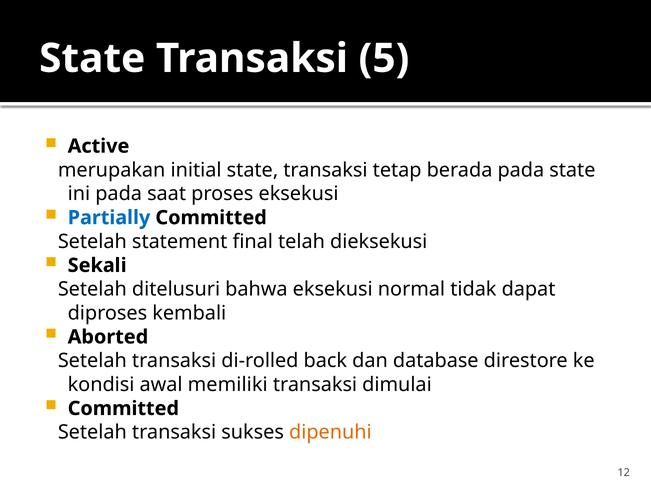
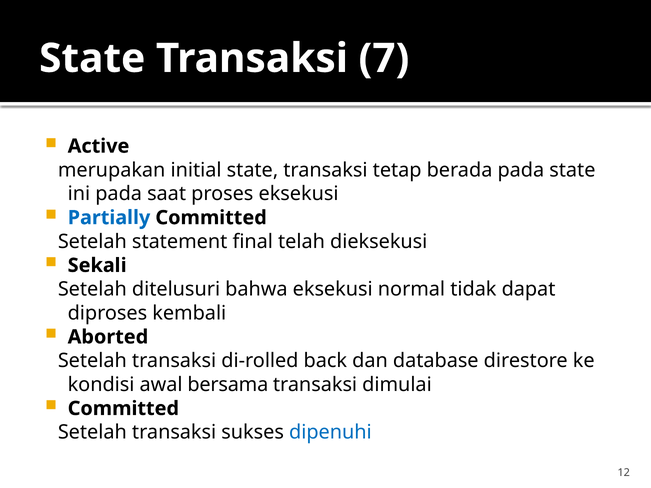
5: 5 -> 7 (384, 58)
memiliki: memiliki -> bersama (228, 385)
dipenuhi colour: orange -> blue (330, 433)
